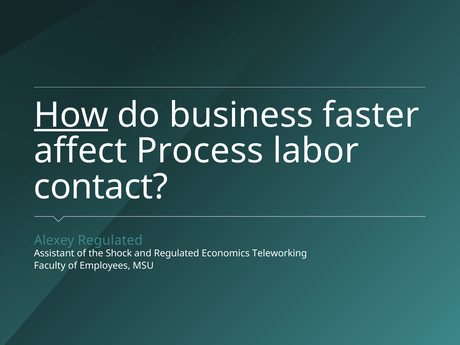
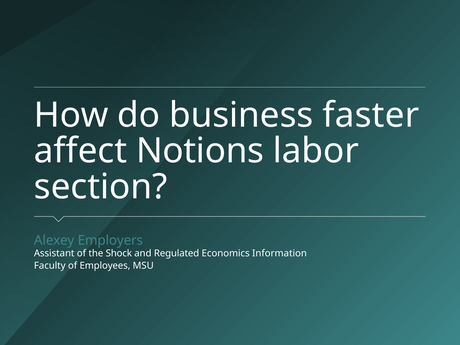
How underline: present -> none (71, 115)
Process: Process -> Notions (200, 151)
contact: contact -> section (101, 187)
Regulated: Regulated -> Employers (110, 240)
Teleworking: Teleworking -> Information (280, 253)
